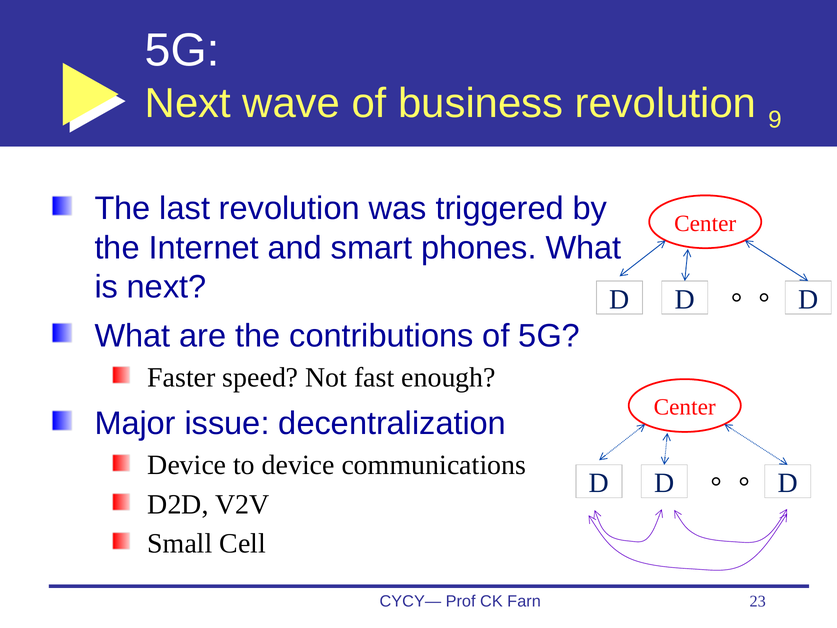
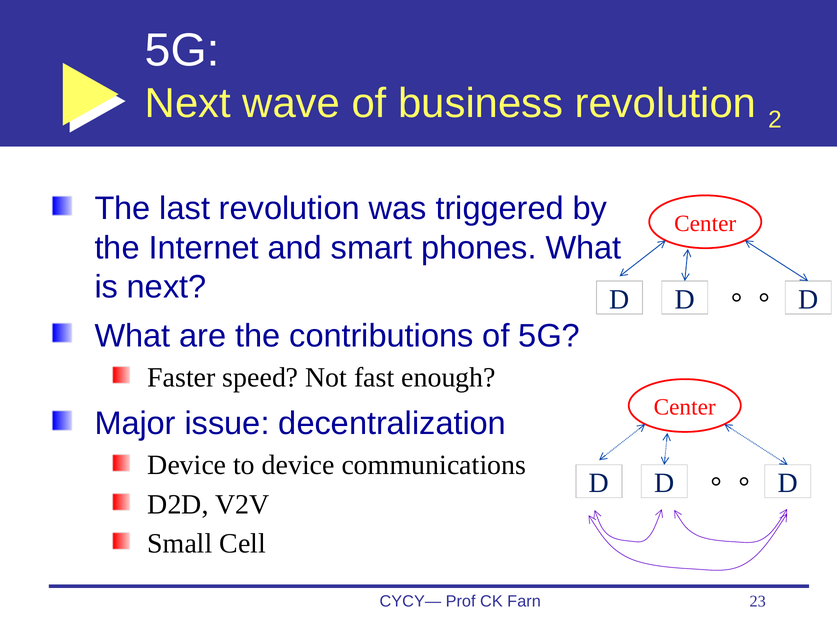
9: 9 -> 2 (775, 120)
